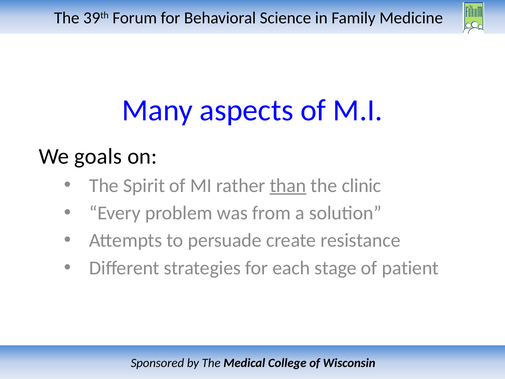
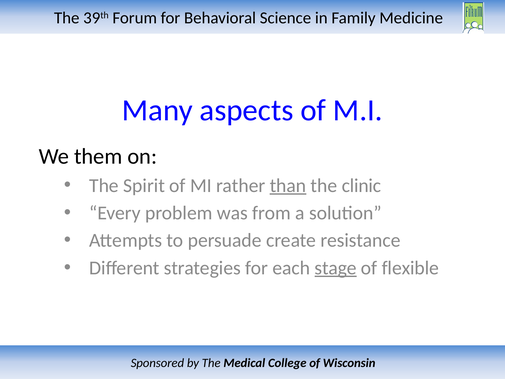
goals: goals -> them (98, 156)
stage underline: none -> present (336, 268)
patient: patient -> flexible (410, 268)
